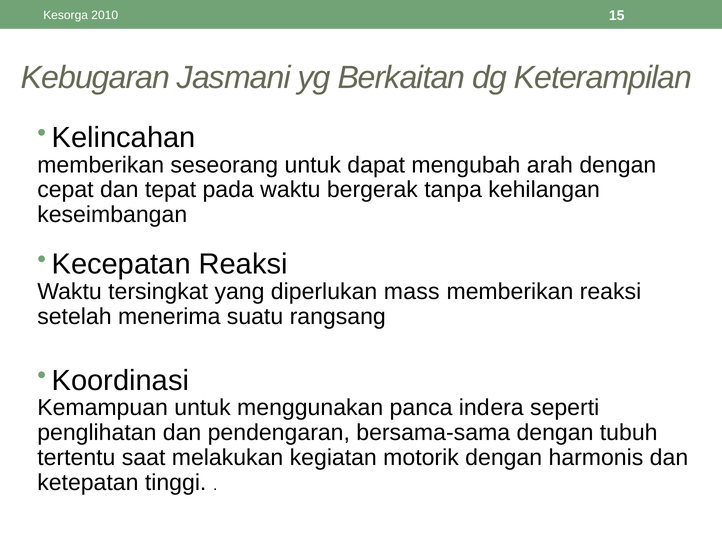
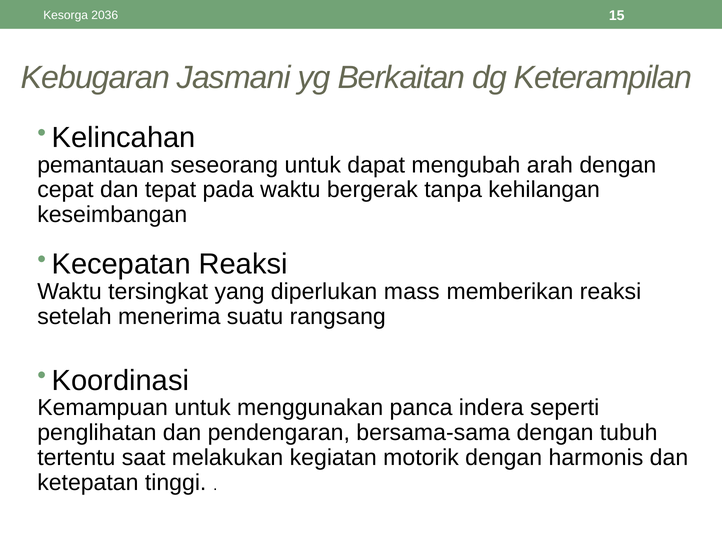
2010: 2010 -> 2036 (105, 15)
memberikan: memberikan -> pemantauan (101, 165)
